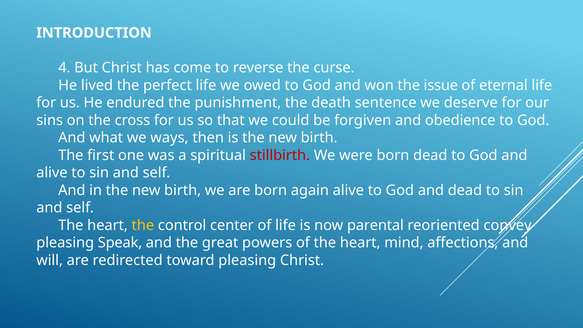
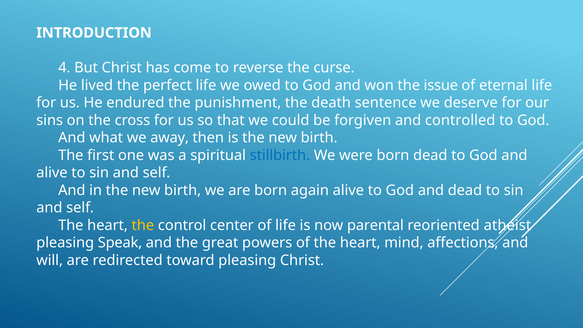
obedience: obedience -> controlled (460, 120)
ways: ways -> away (170, 138)
stillbirth colour: red -> blue (280, 155)
convey: convey -> atheist (507, 225)
